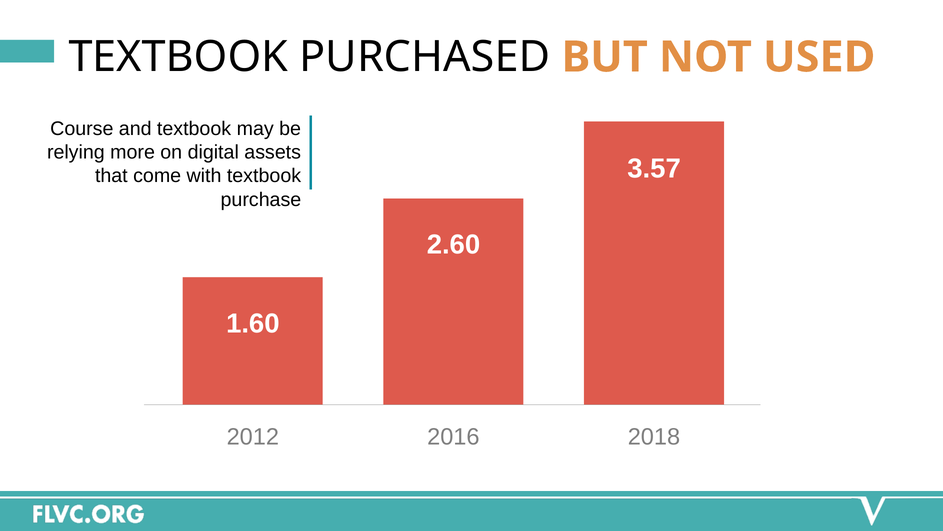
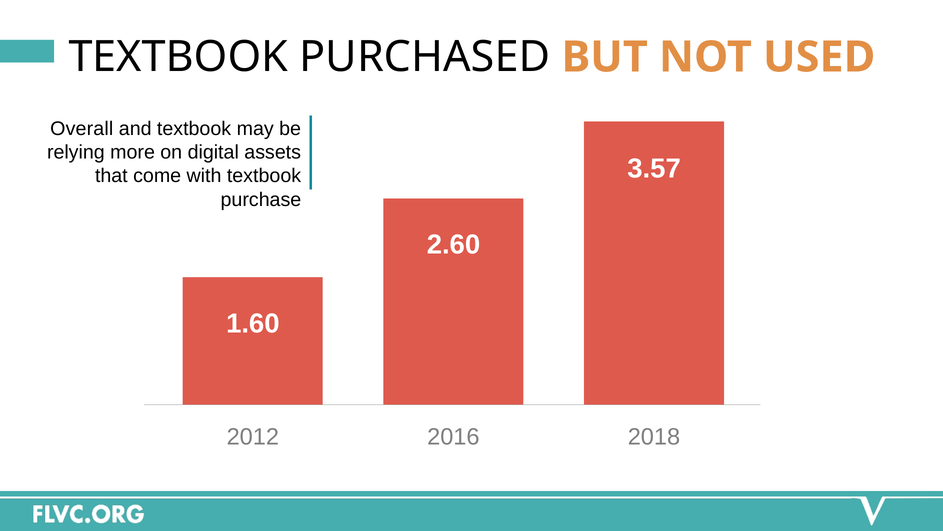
Course: Course -> Overall (82, 129)
